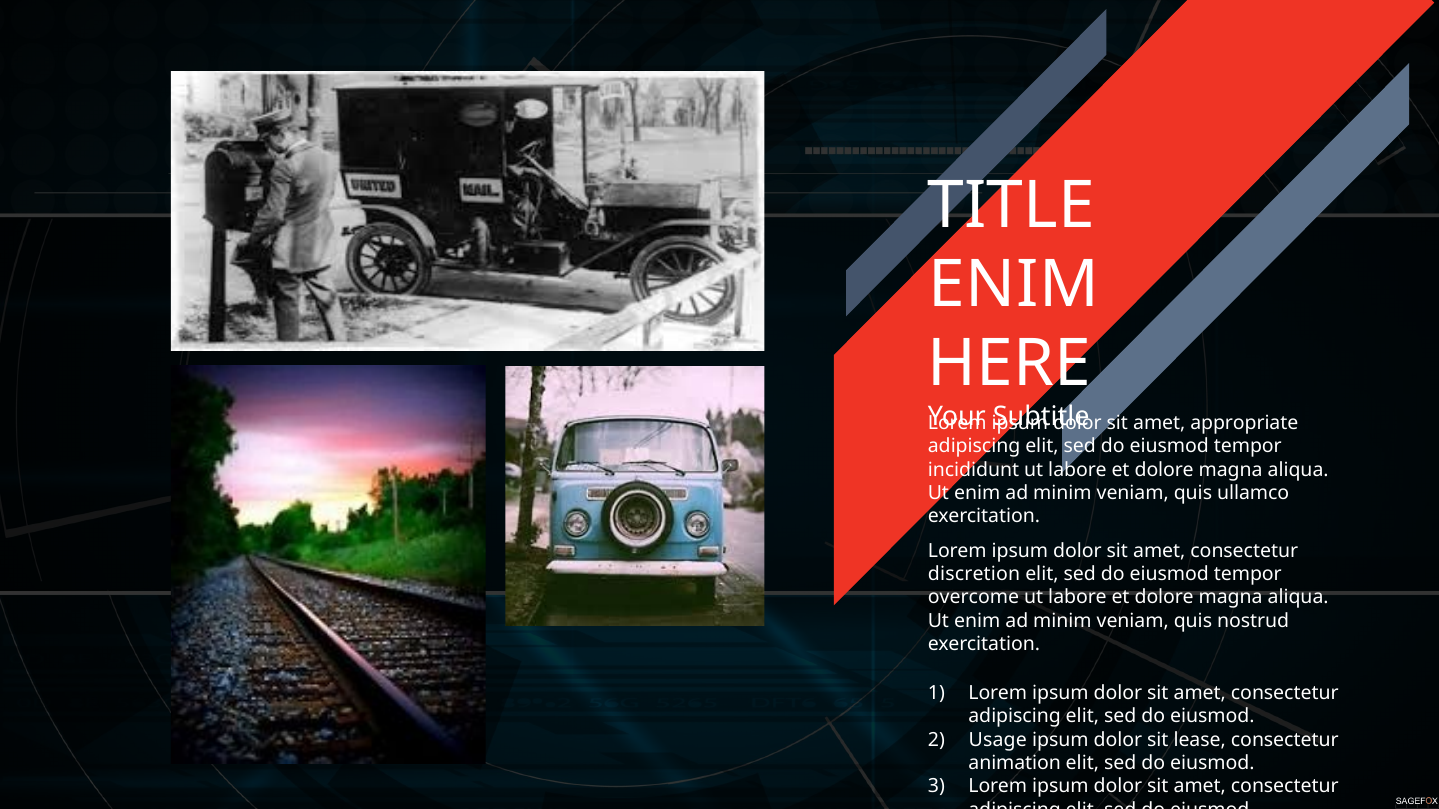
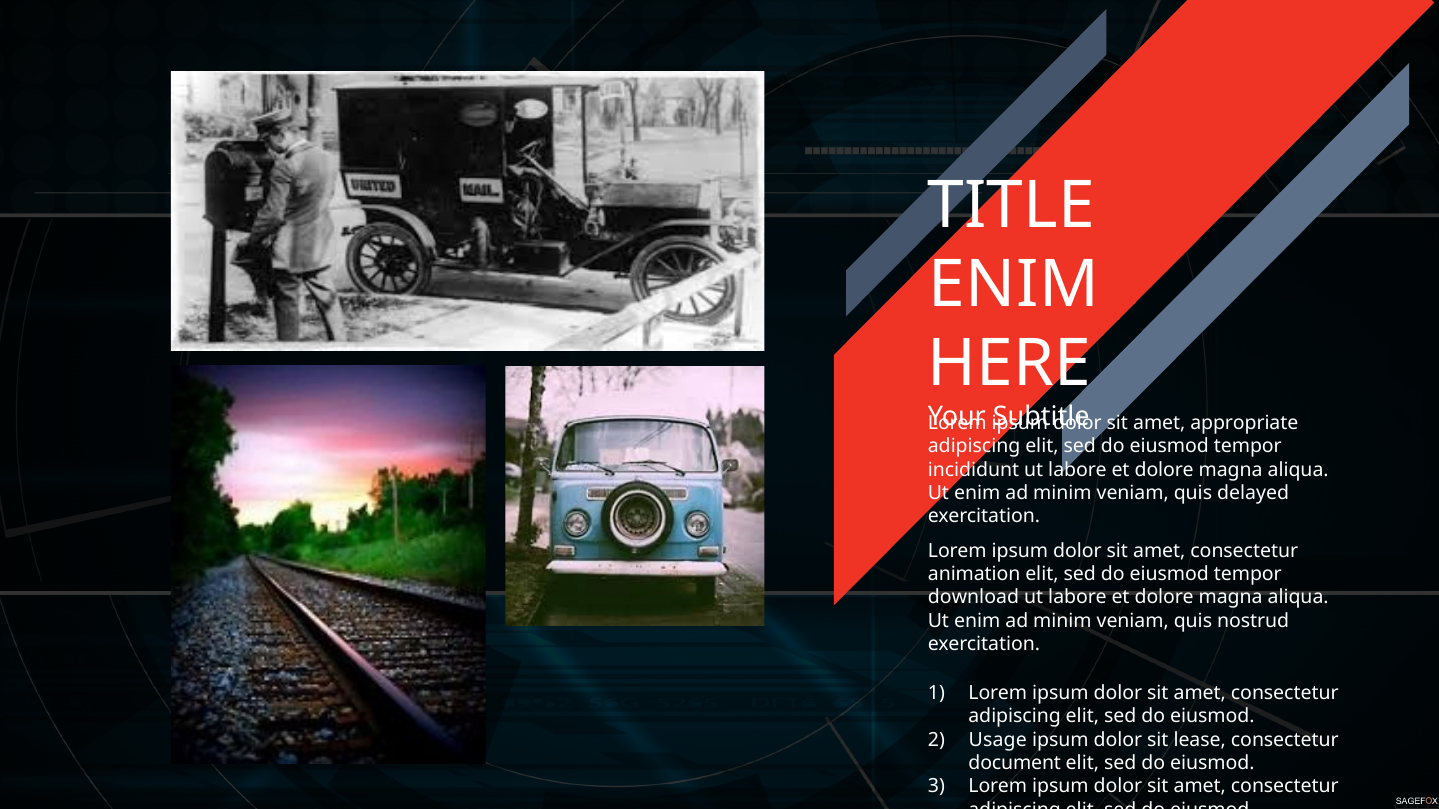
ullamco: ullamco -> delayed (1253, 493)
discretion: discretion -> animation (974, 574)
overcome: overcome -> download (974, 598)
animation: animation -> document (1015, 763)
